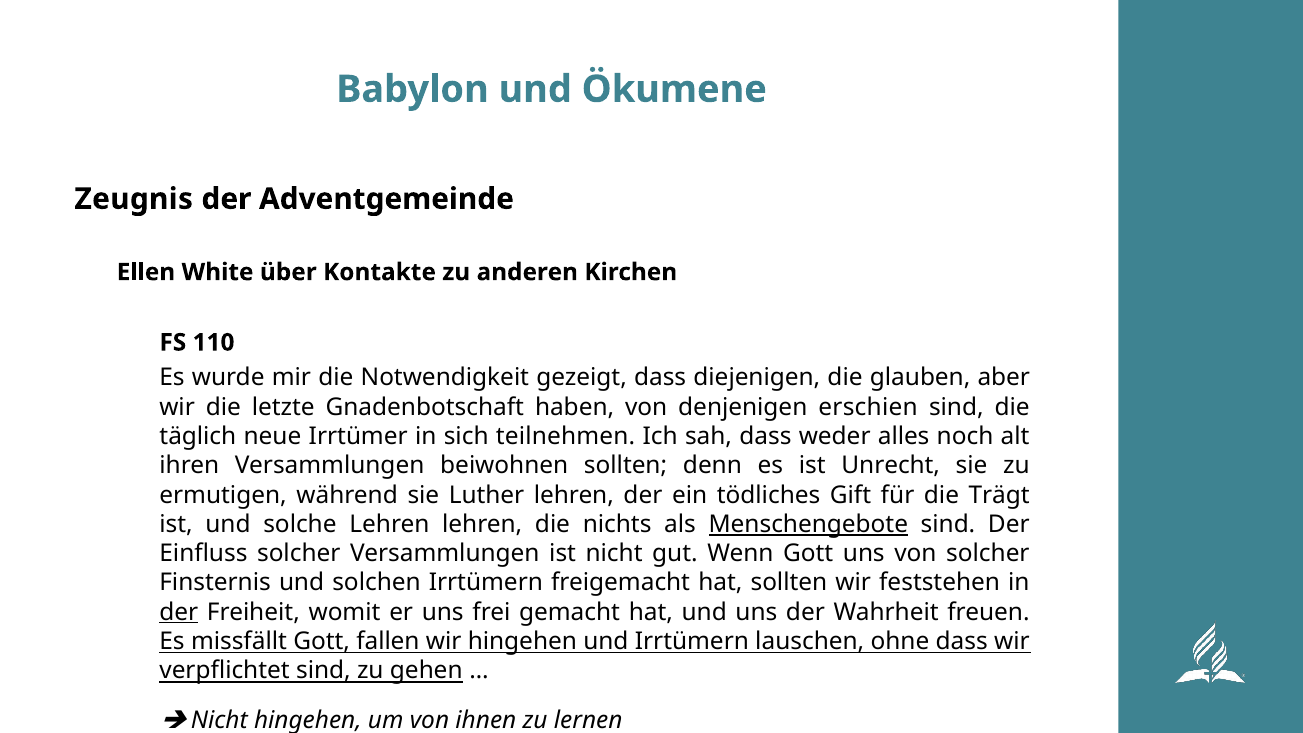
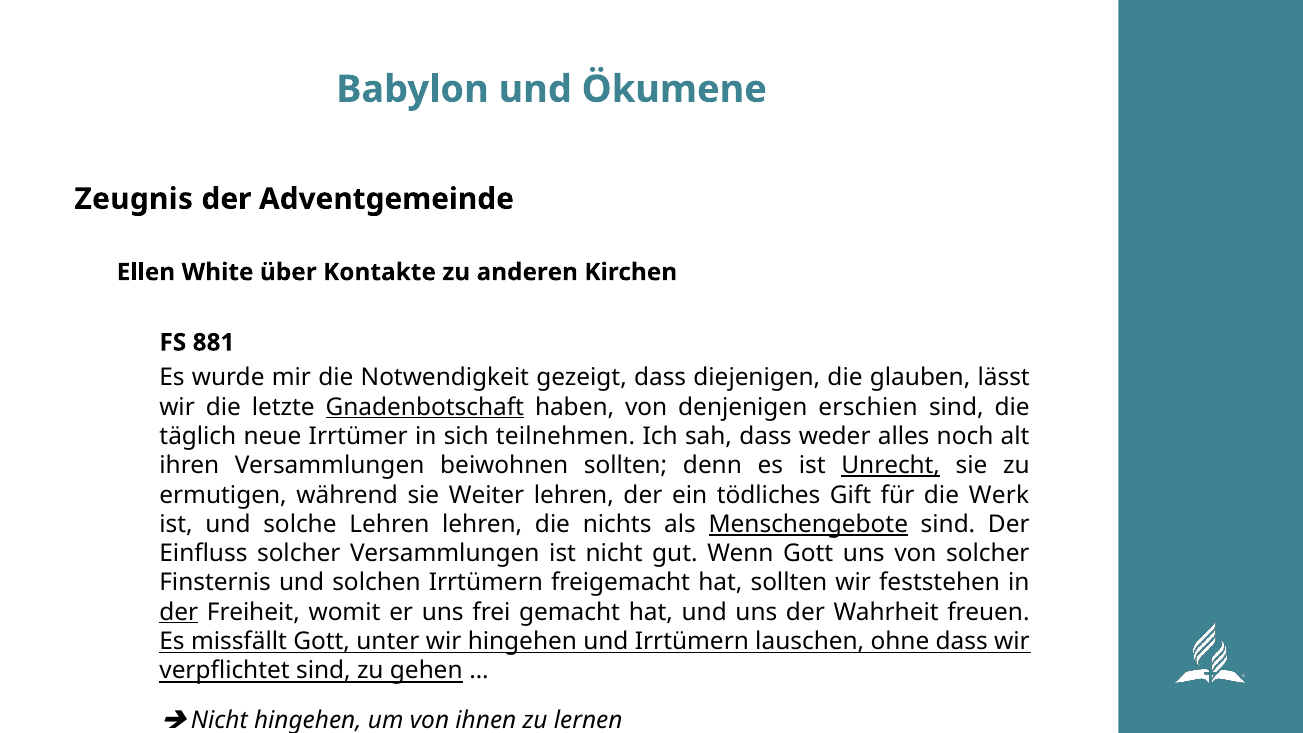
110: 110 -> 881 (214, 342)
aber: aber -> lässt (1004, 378)
Gnadenbotschaft underline: none -> present (425, 407)
Unrecht underline: none -> present (891, 466)
Luther: Luther -> Weiter (487, 495)
Trägt: Trägt -> Werk (999, 495)
fallen: fallen -> unter (388, 641)
